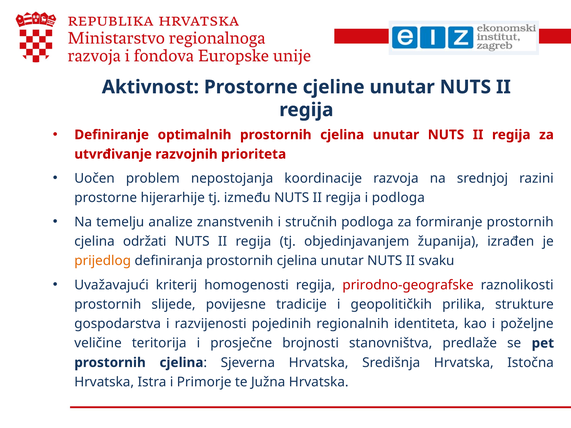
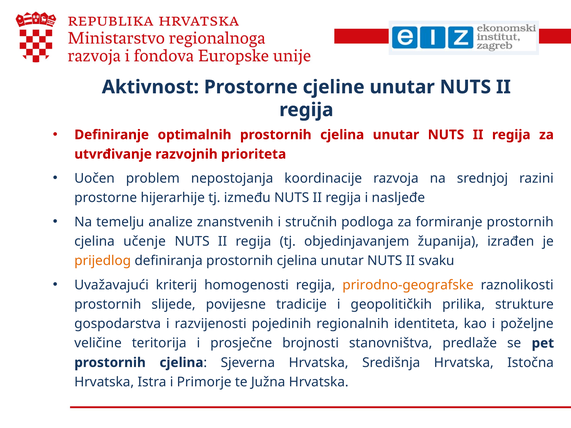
i podloga: podloga -> nasljeđe (398, 198)
održati: održati -> učenje (145, 241)
prirodno-geografske colour: red -> orange (408, 285)
